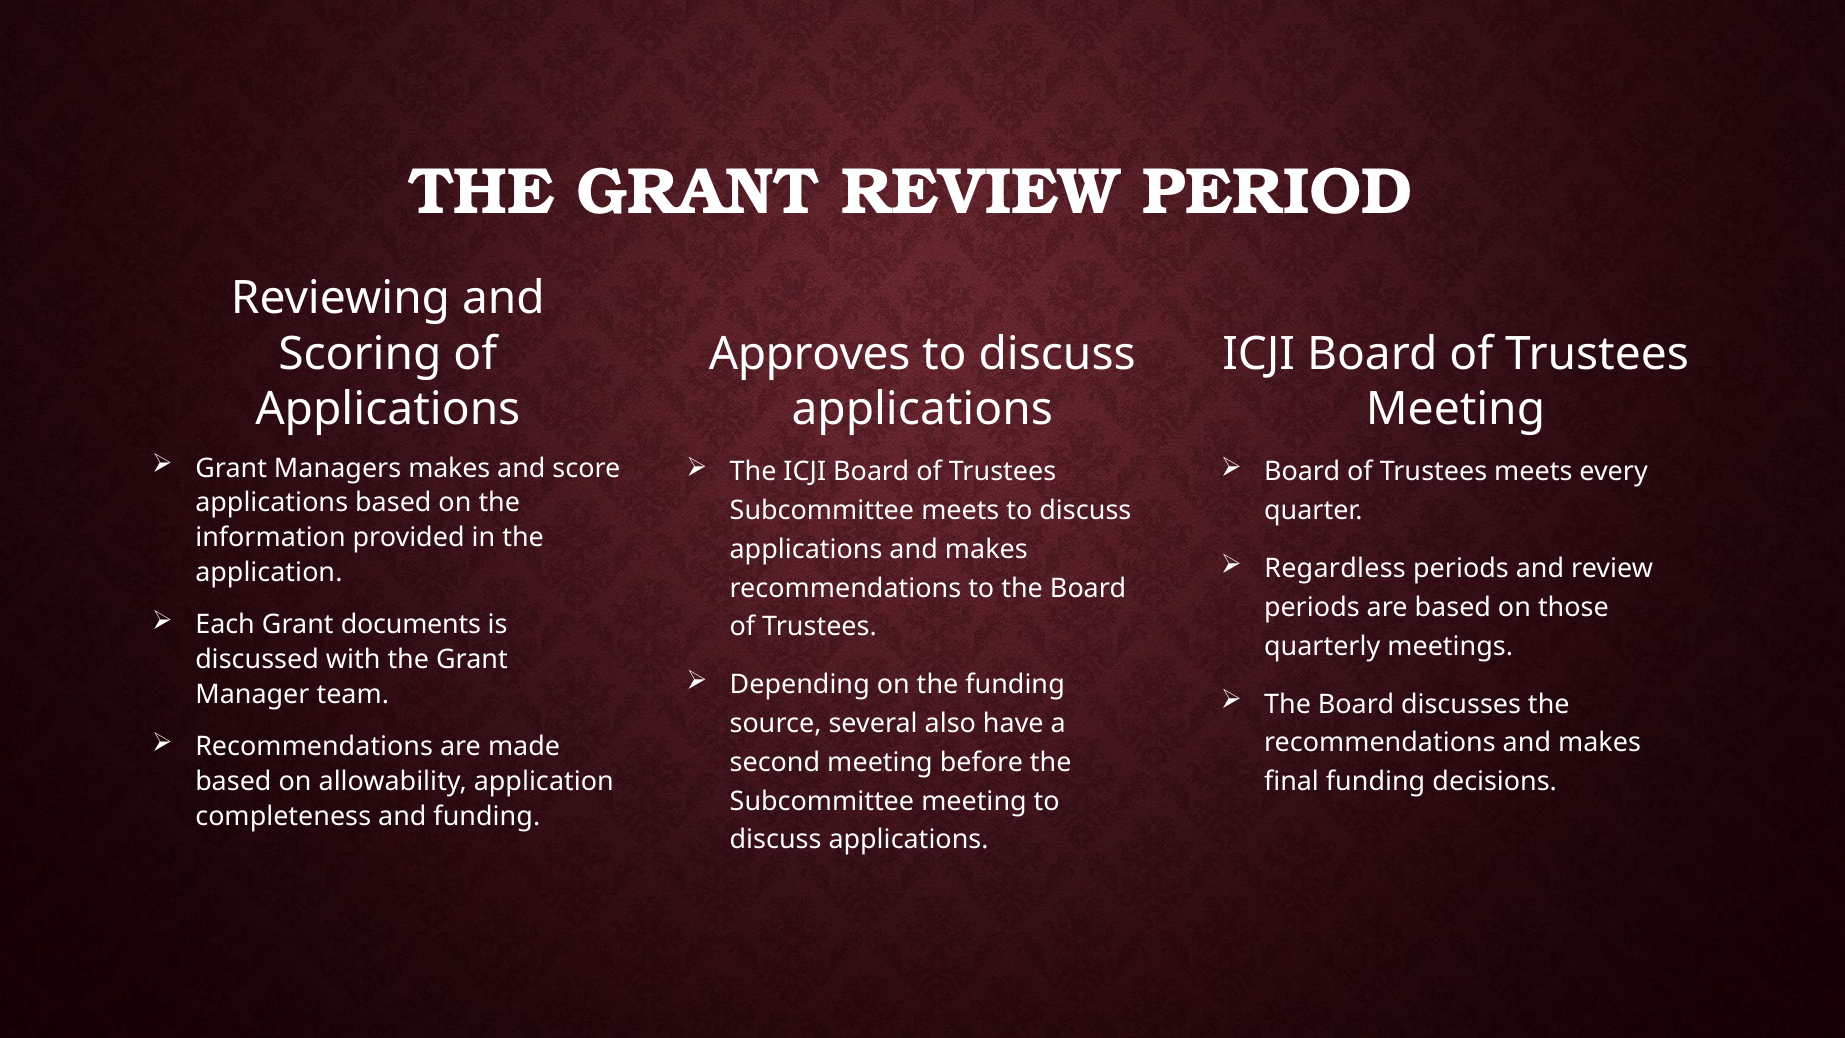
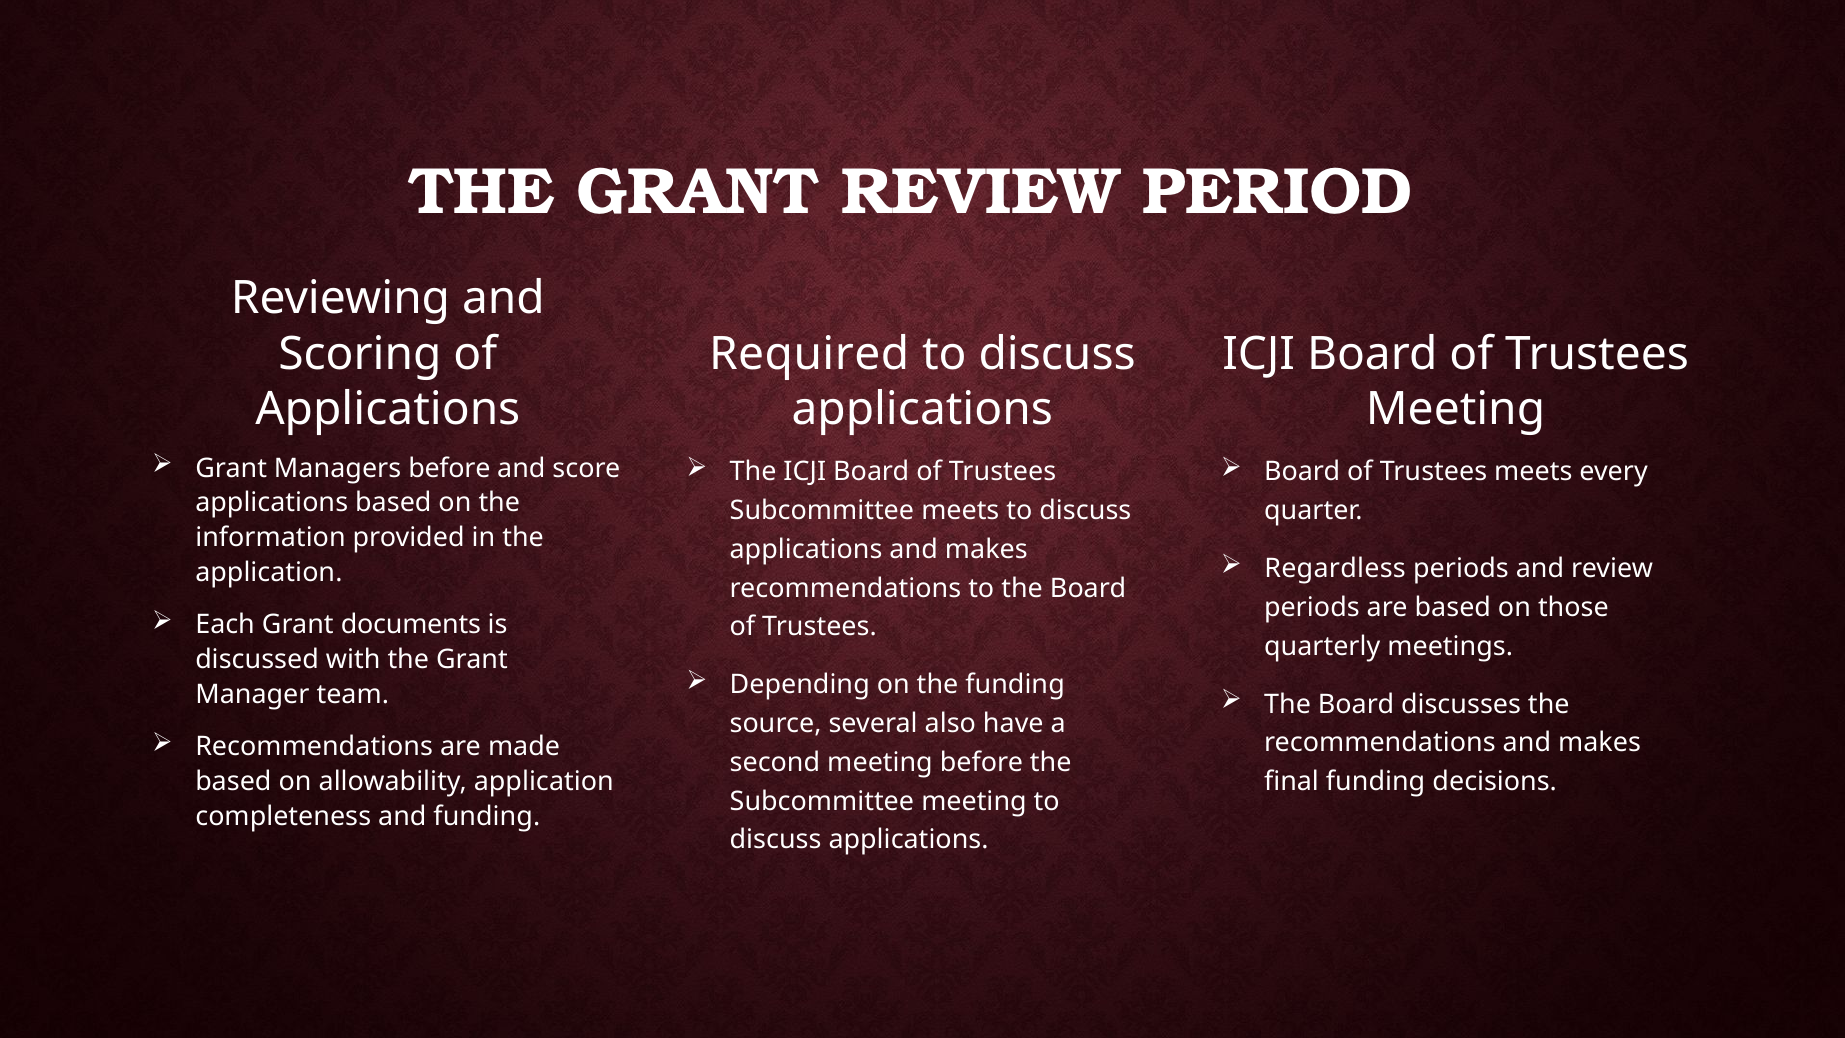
Approves: Approves -> Required (809, 354)
Managers makes: makes -> before (449, 468)
